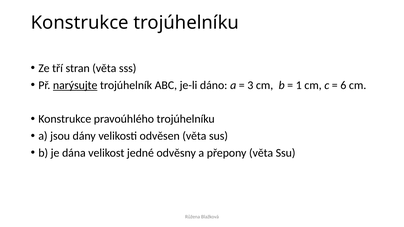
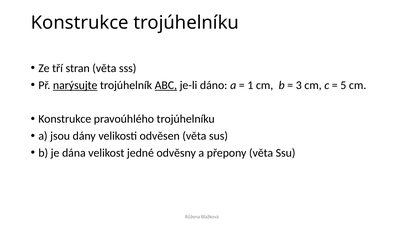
ABC underline: none -> present (166, 85)
3: 3 -> 1 (250, 85)
1: 1 -> 3 (299, 85)
6: 6 -> 5 (343, 85)
